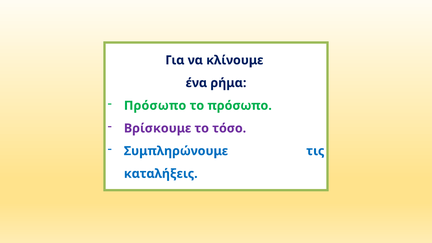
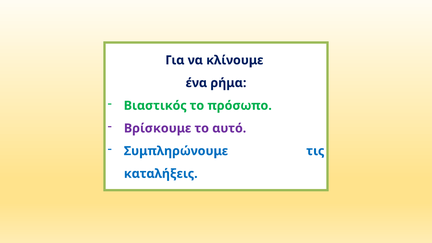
Πρόσωπο: Πρόσωπο -> Βιαστικός (155, 106)
τόσο: τόσο -> αυτό (229, 128)
